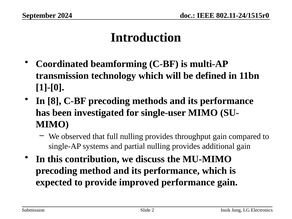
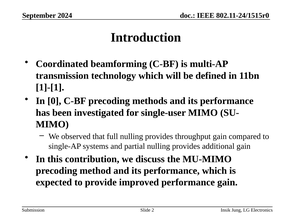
1]-[0: 1]-[0 -> 1]-[1 (50, 87)
8: 8 -> 0 (54, 101)
